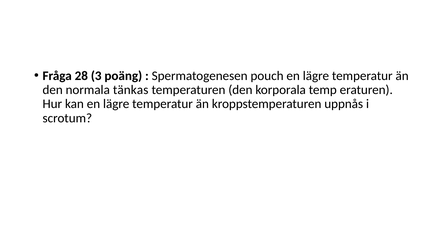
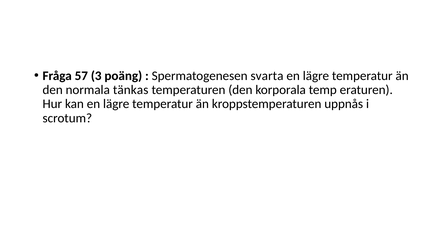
28: 28 -> 57 (81, 76)
pouch: pouch -> svarta (267, 76)
